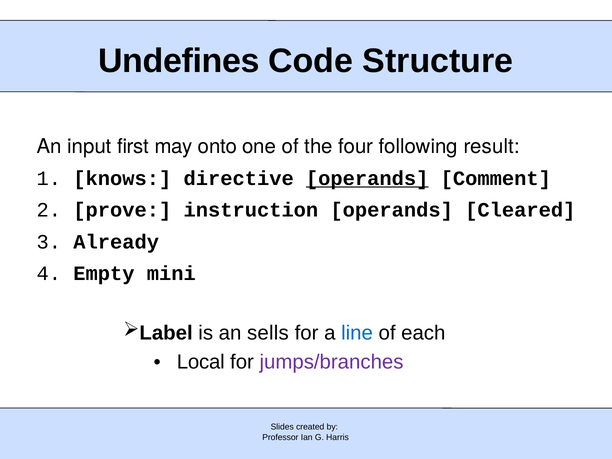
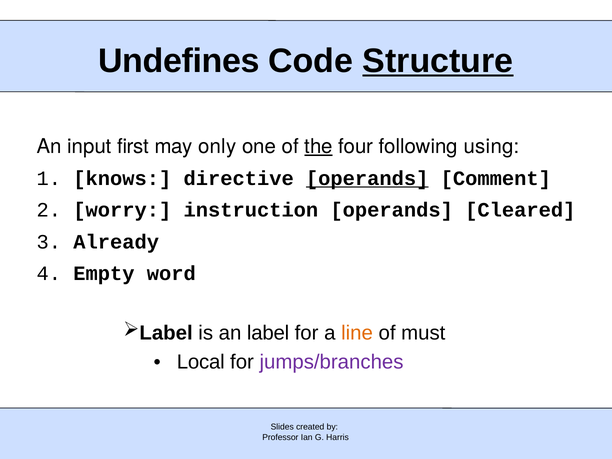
Structure underline: none -> present (438, 61)
onto: onto -> only (217, 147)
the underline: none -> present (319, 147)
result: result -> using (492, 147)
prove: prove -> worry (122, 210)
mini: mini -> word (171, 274)
sells: sells -> label (268, 333)
line colour: blue -> orange (357, 333)
each: each -> must (423, 333)
